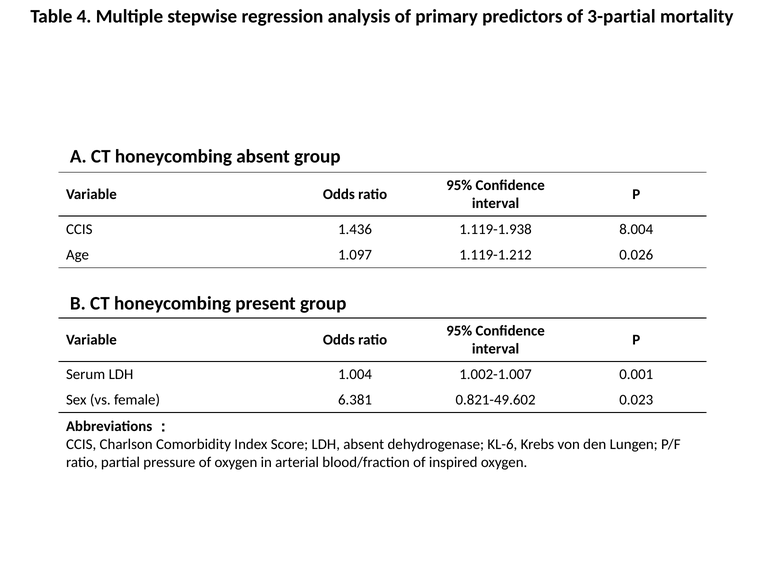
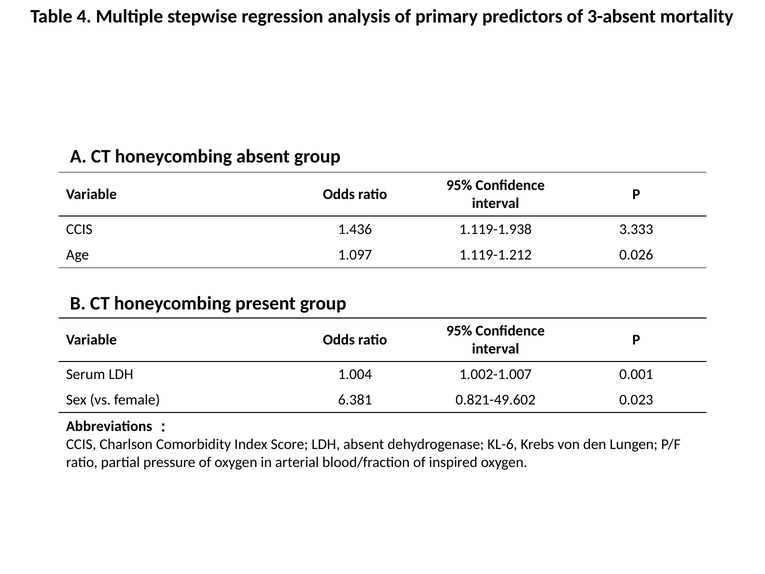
3-partial: 3-partial -> 3-absent (622, 17)
8.004: 8.004 -> 3.333 (636, 229)
